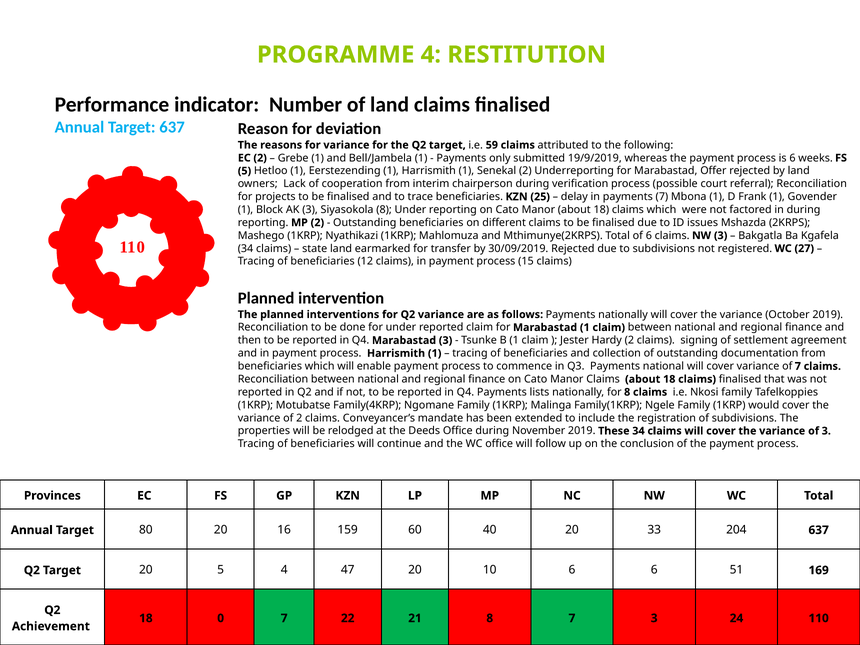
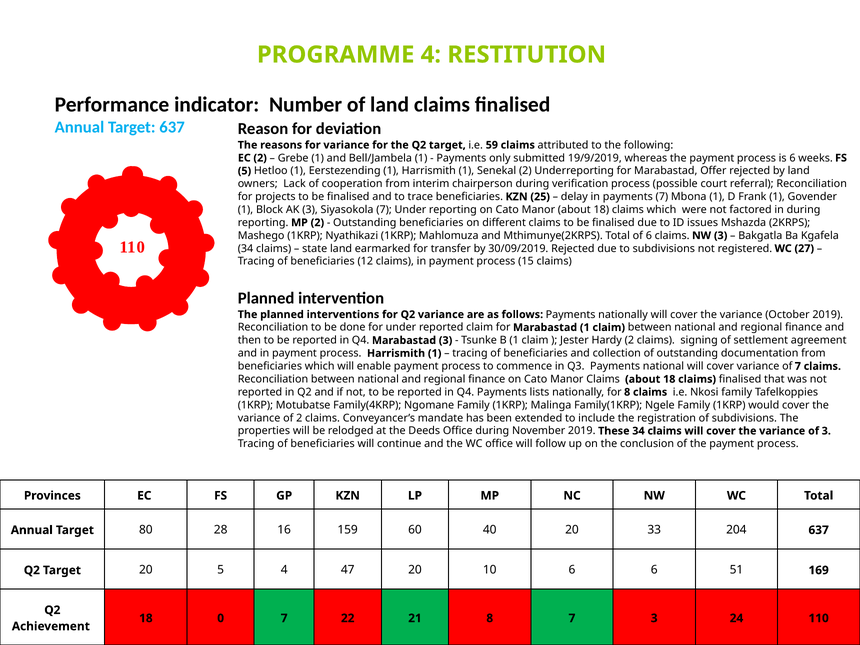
Siyasokola 8: 8 -> 7 (384, 210)
80 20: 20 -> 28 (221, 530)
